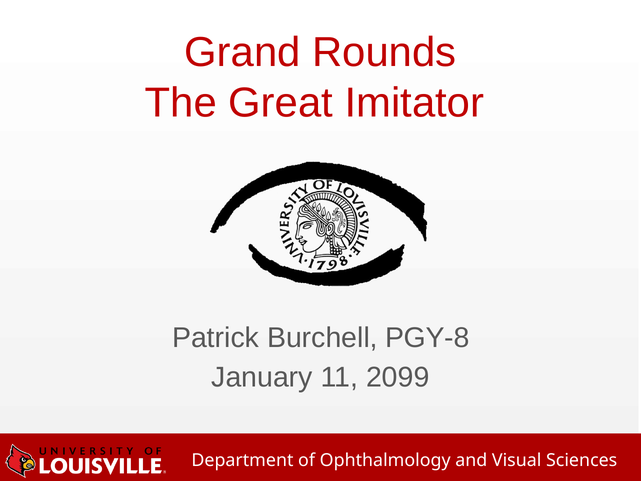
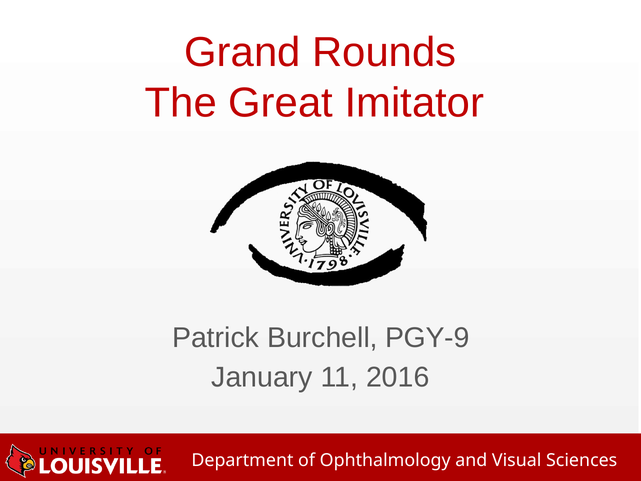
PGY-8: PGY-8 -> PGY-9 (427, 337)
2099: 2099 -> 2016 (398, 377)
